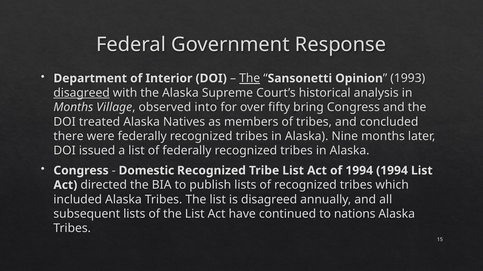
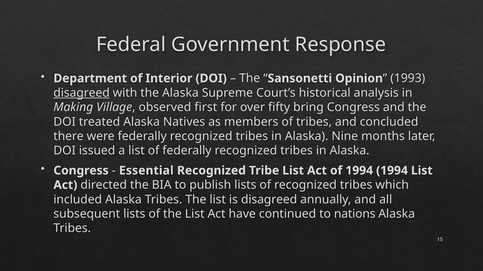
The underline: present -> none (250, 79)
Months: Months -> Making (73, 108)
into: into -> first (206, 108)
Domestic: Domestic -> Essential (146, 171)
